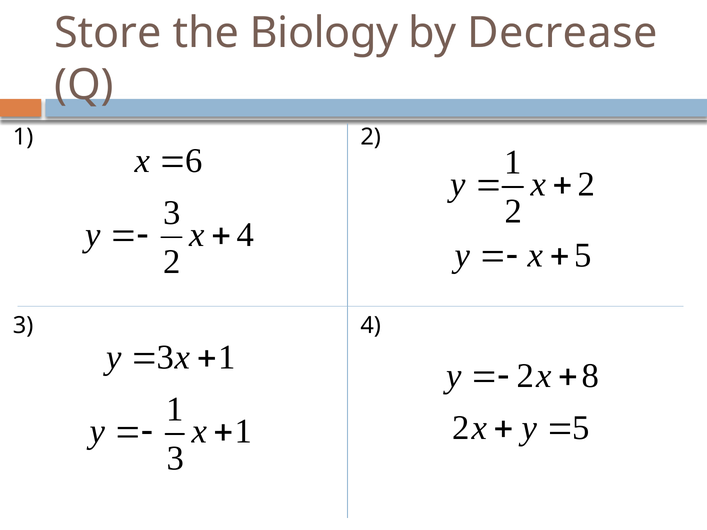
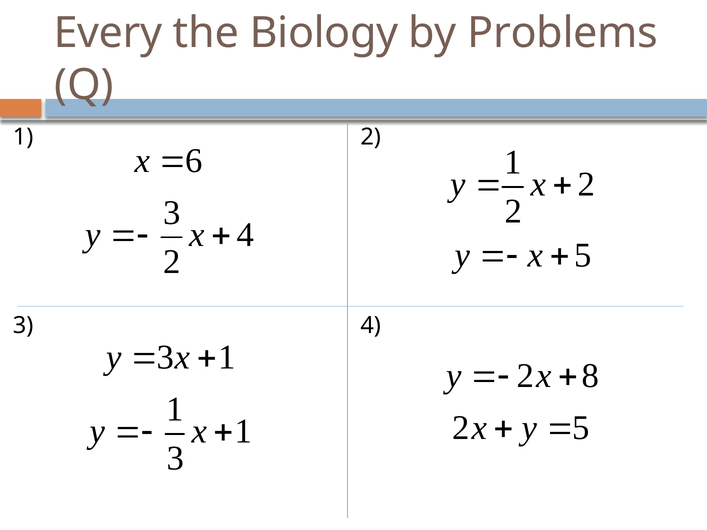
Store: Store -> Every (108, 33)
Decrease: Decrease -> Problems (563, 33)
